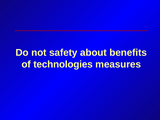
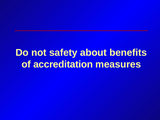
technologies: technologies -> accreditation (63, 64)
